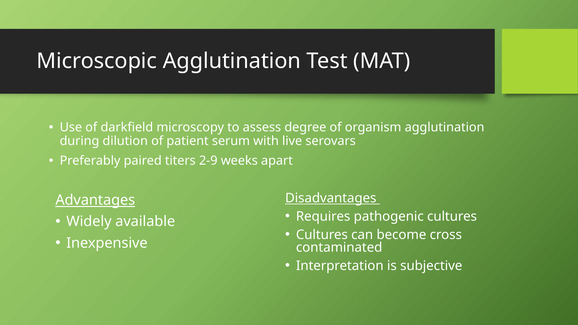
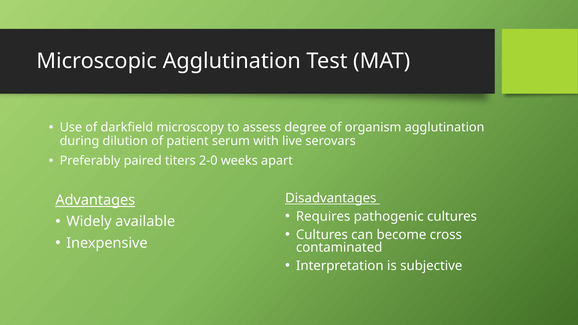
2-9: 2-9 -> 2-0 (208, 161)
